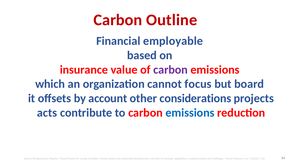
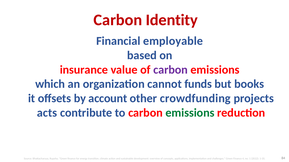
Outline: Outline -> Identity (172, 20)
focus: focus -> funds (198, 84)
board: board -> books (249, 84)
considerations: considerations -> crowdfunding (195, 99)
emissions colour: blue -> green (190, 113)
